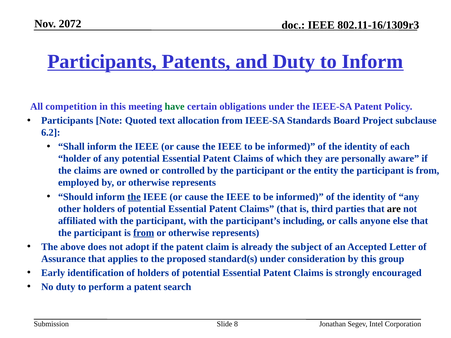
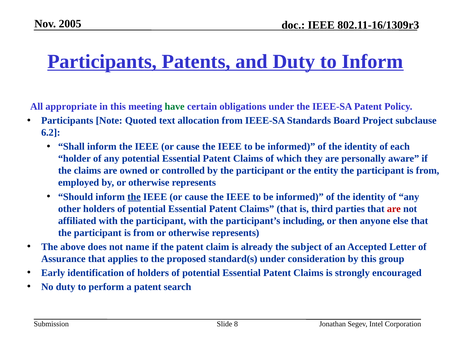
2072: 2072 -> 2005 (70, 24)
competition: competition -> appropriate (71, 107)
are colour: black -> red (394, 209)
calls: calls -> then (348, 221)
from underline: present -> none (144, 233)
adopt: adopt -> name (137, 247)
